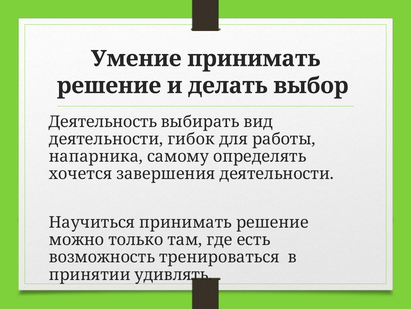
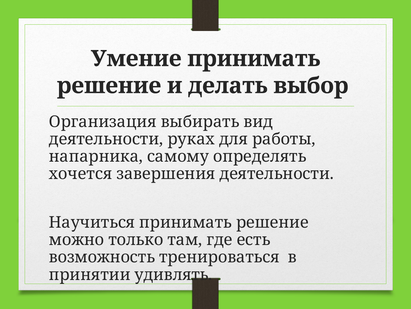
Деятельность: Деятельность -> Организация (103, 122)
гибок: гибок -> руках (191, 139)
